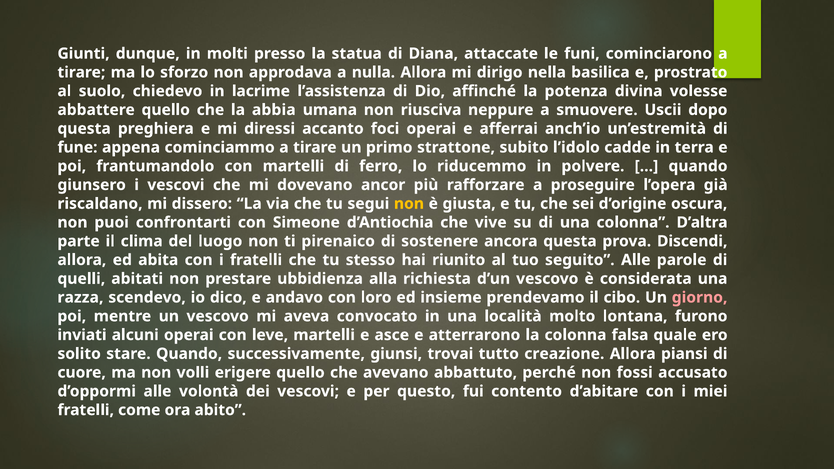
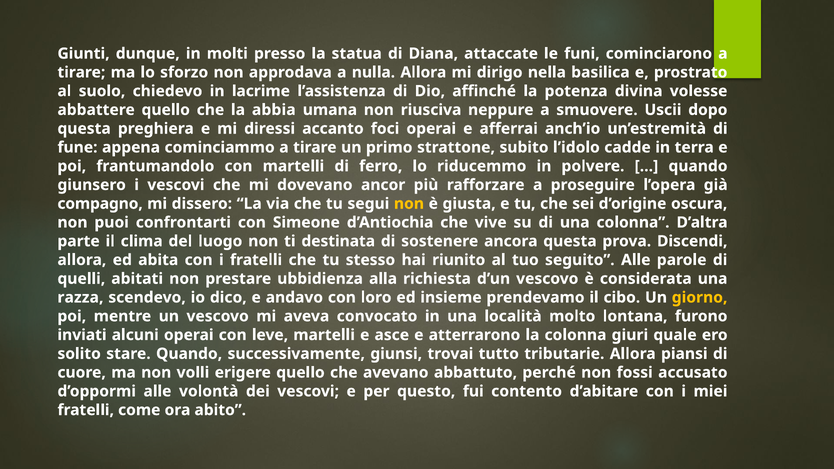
riscaldano: riscaldano -> compagno (100, 204)
pirenaico: pirenaico -> destinata (338, 241)
giorno colour: pink -> yellow (700, 298)
falsa: falsa -> giuri (630, 335)
creazione: creazione -> tributarie (564, 354)
